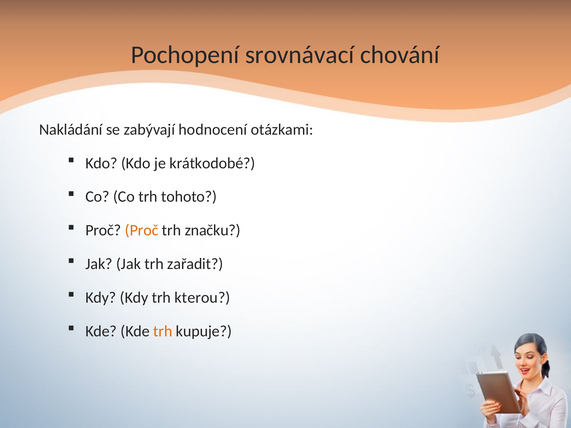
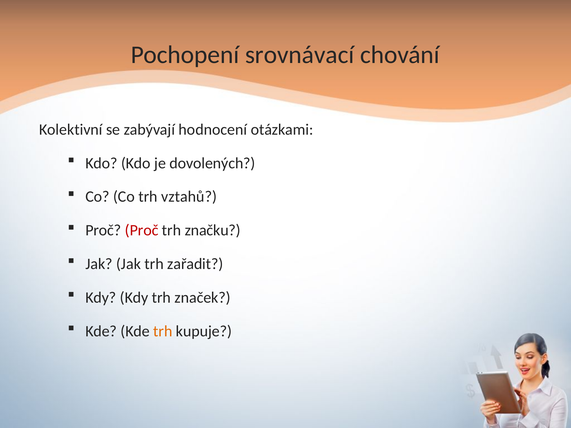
Nakládání: Nakládání -> Kolektivní (71, 130)
krátkodobé: krátkodobé -> dovolených (212, 163)
tohoto: tohoto -> vztahů (189, 197)
Proč colour: orange -> red (142, 230)
kterou: kterou -> značek (203, 298)
